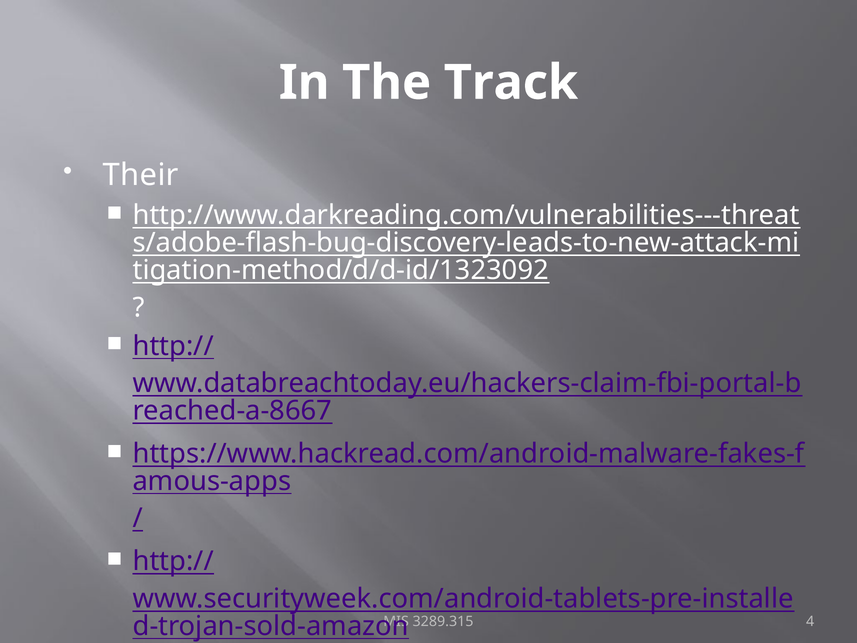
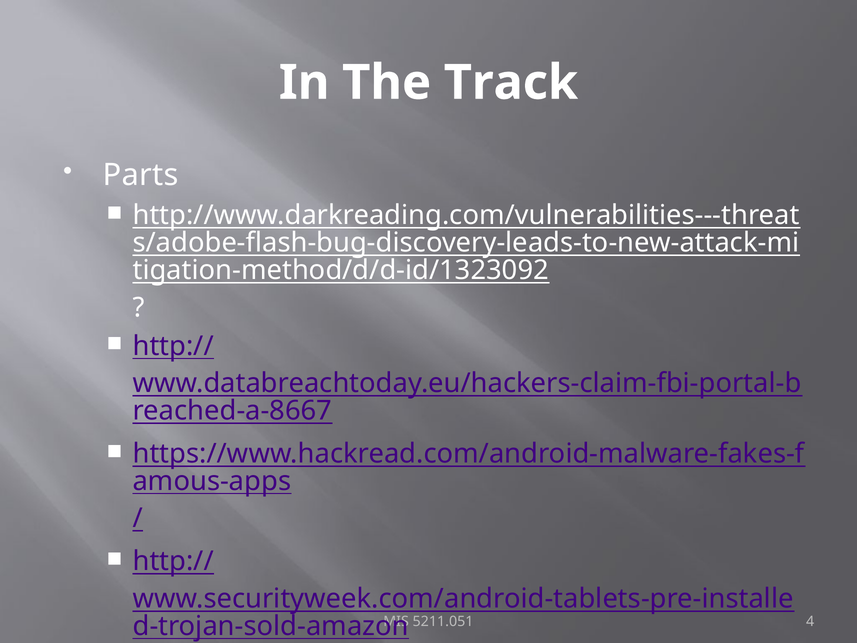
Their: Their -> Parts (141, 175)
3289.315: 3289.315 -> 5211.051 (443, 621)
